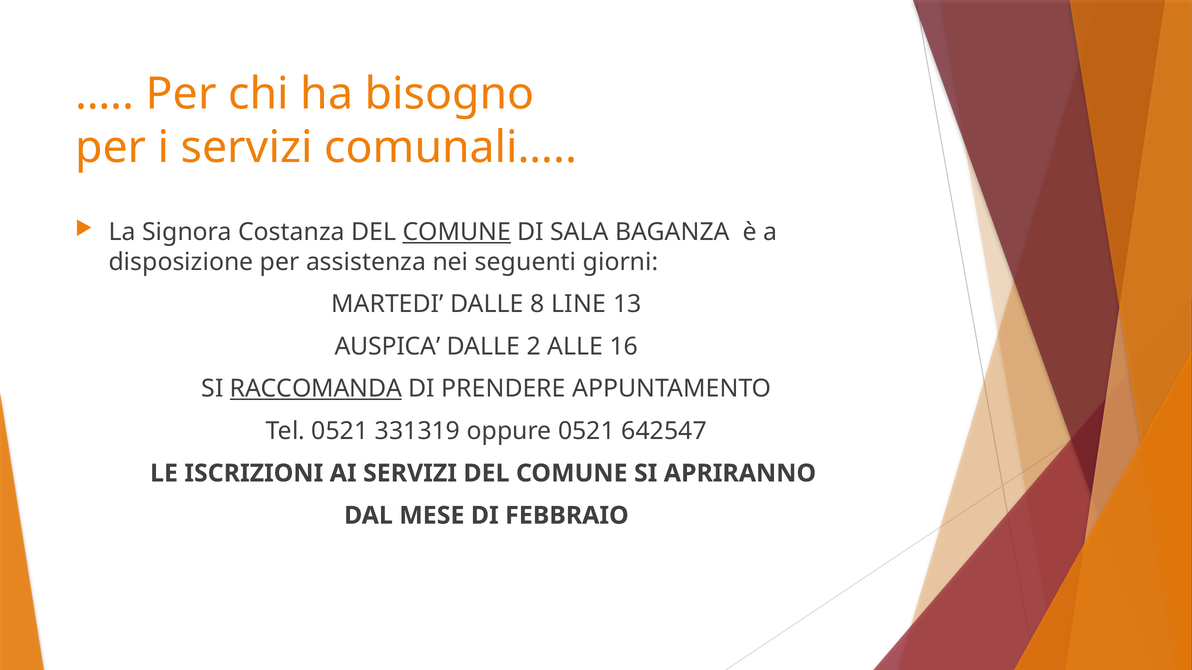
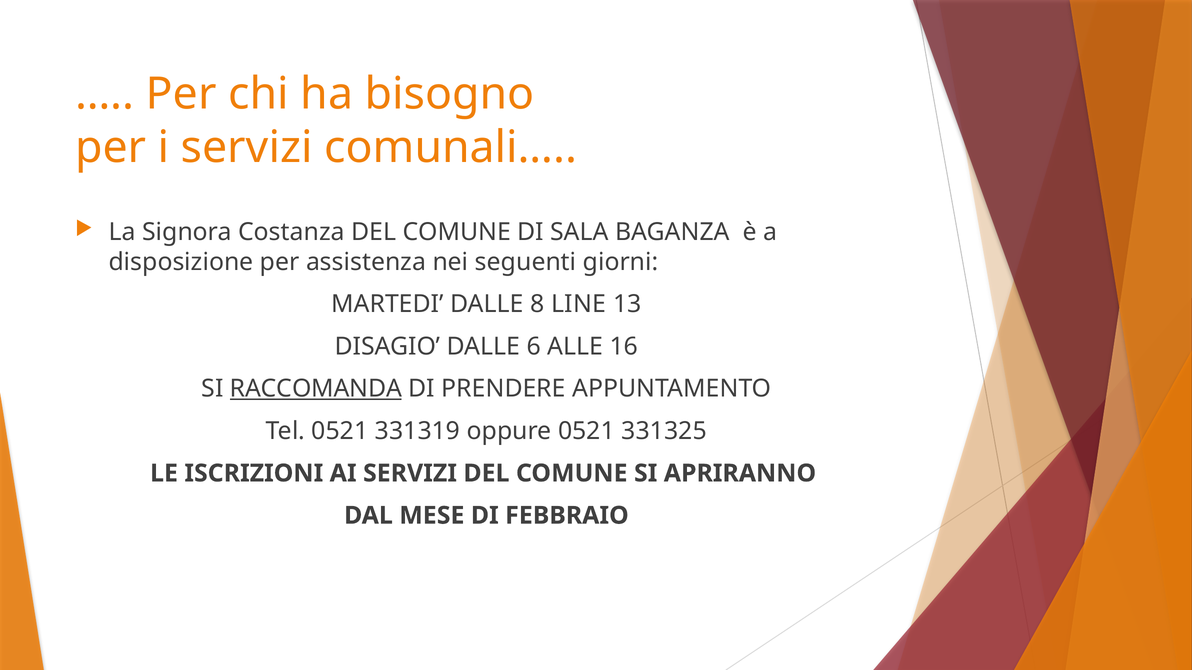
COMUNE underline: present -> none (457, 232)
AUSPICA: AUSPICA -> DISAGIO (388, 347)
2: 2 -> 6 (534, 347)
642547: 642547 -> 331325 (664, 431)
